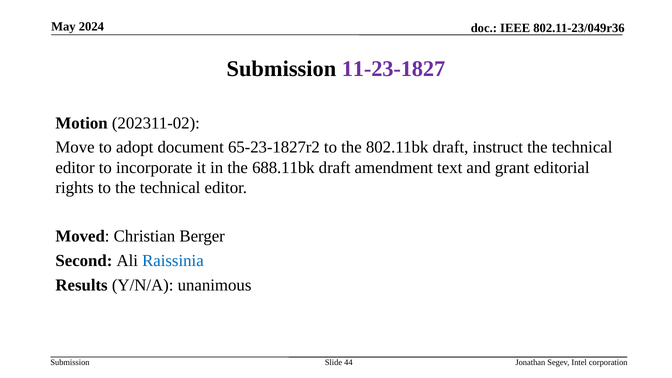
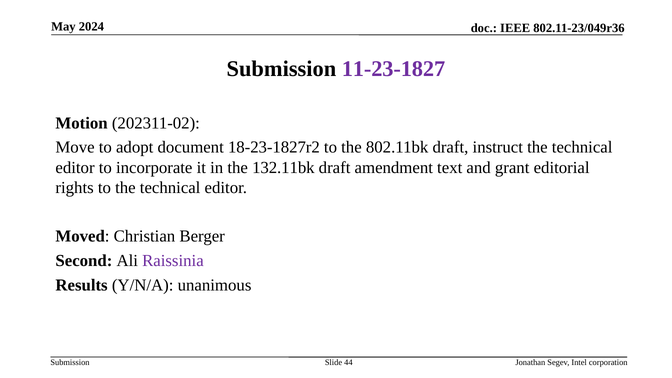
65-23-1827r2: 65-23-1827r2 -> 18-23-1827r2 (274, 147)
688.11bk: 688.11bk -> 132.11bk (283, 168)
Raissinia colour: blue -> purple (173, 261)
